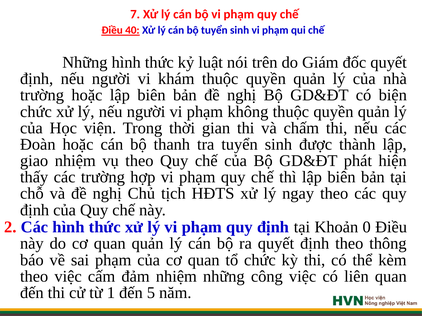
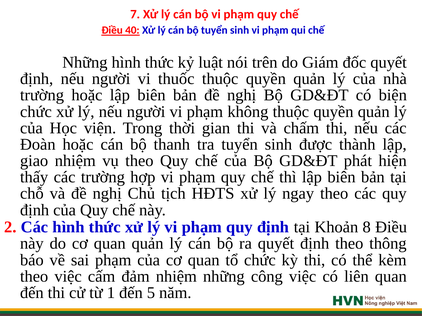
khám: khám -> thuốc (176, 79)
0: 0 -> 8 (367, 228)
